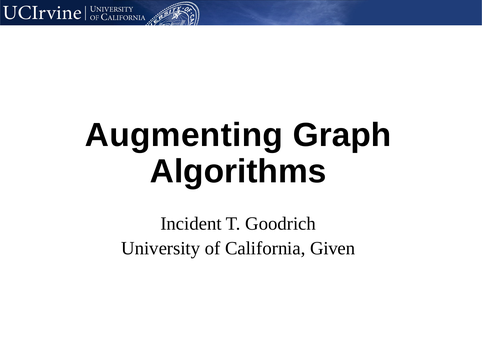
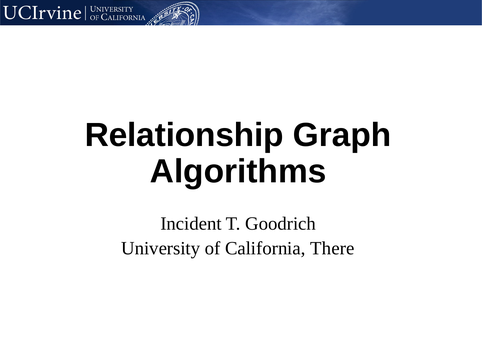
Augmenting: Augmenting -> Relationship (184, 135)
Given: Given -> There (332, 249)
